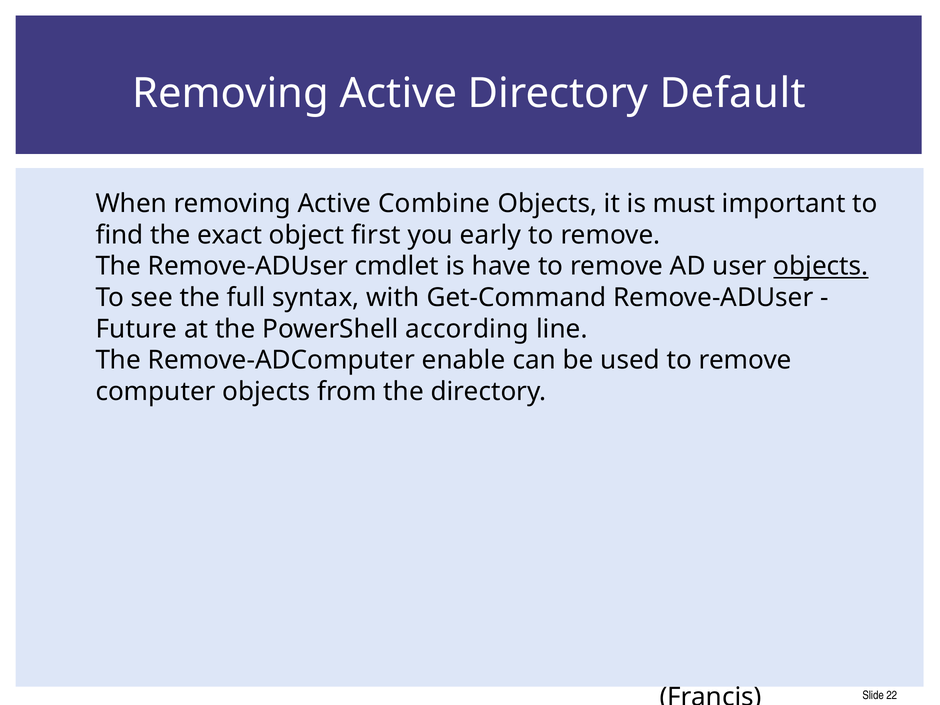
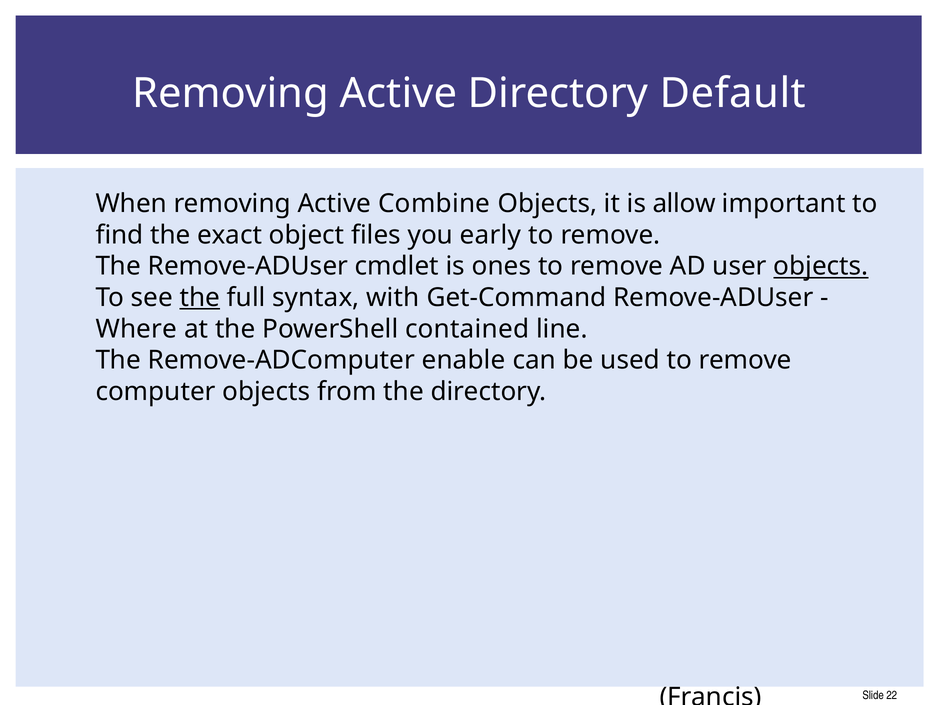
must: must -> allow (684, 204)
first: first -> files (376, 235)
have: have -> ones (501, 266)
the underline: none -> present (200, 298)
Future: Future -> Where (136, 329)
according: according -> contained (467, 329)
